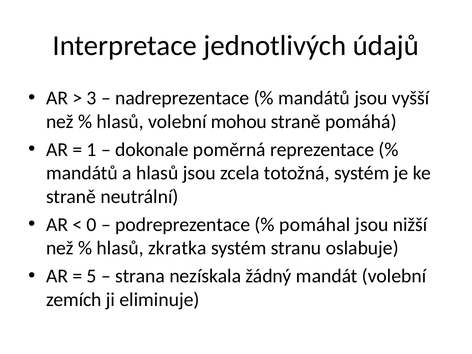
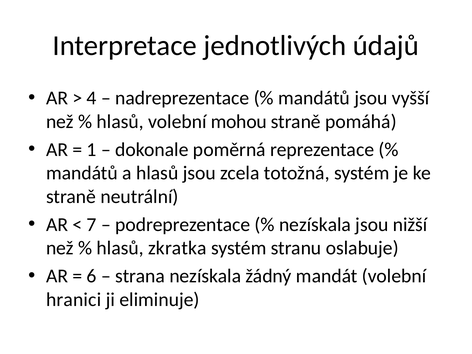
3: 3 -> 4 (92, 98)
0: 0 -> 7 (92, 225)
pomáhal: pomáhal -> nezískala (315, 225)
5: 5 -> 6 (92, 276)
zemích: zemích -> hranici (74, 300)
